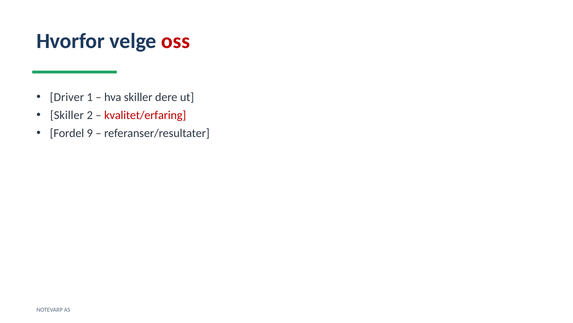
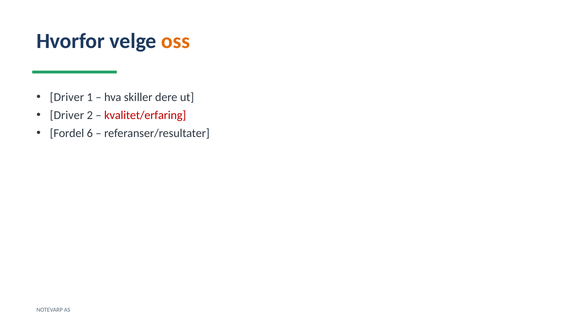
oss colour: red -> orange (176, 41)
Skiller: Skiller -> Driver (67, 115)
9: 9 -> 6 (90, 133)
